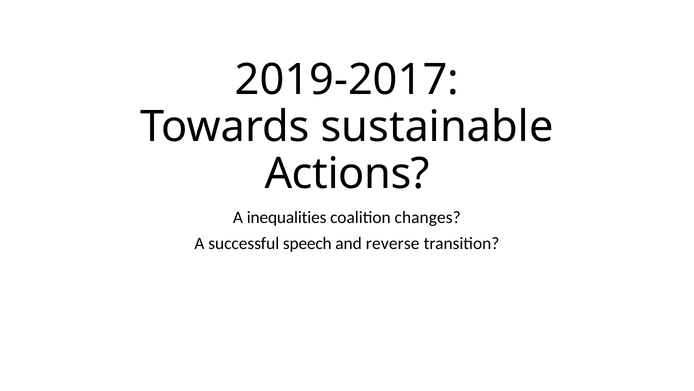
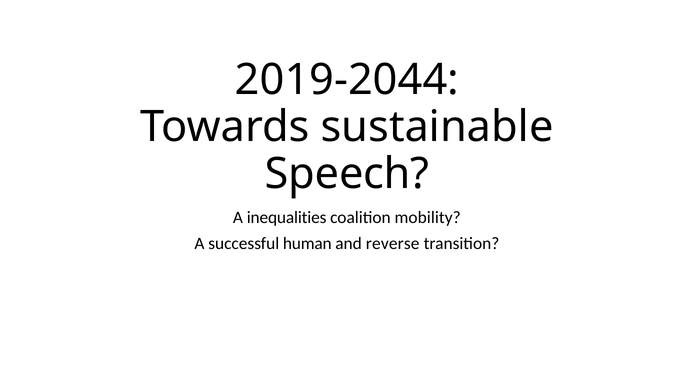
2019-2017: 2019-2017 -> 2019-2044 (347, 80)
Actions: Actions -> Speech (347, 173)
changes: changes -> mobility (428, 217)
speech: speech -> human (307, 243)
